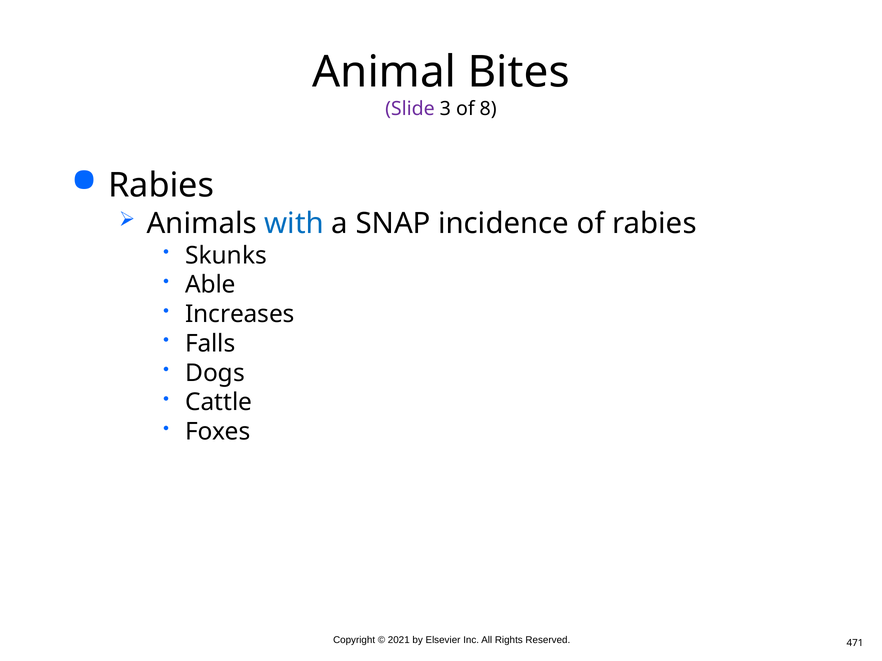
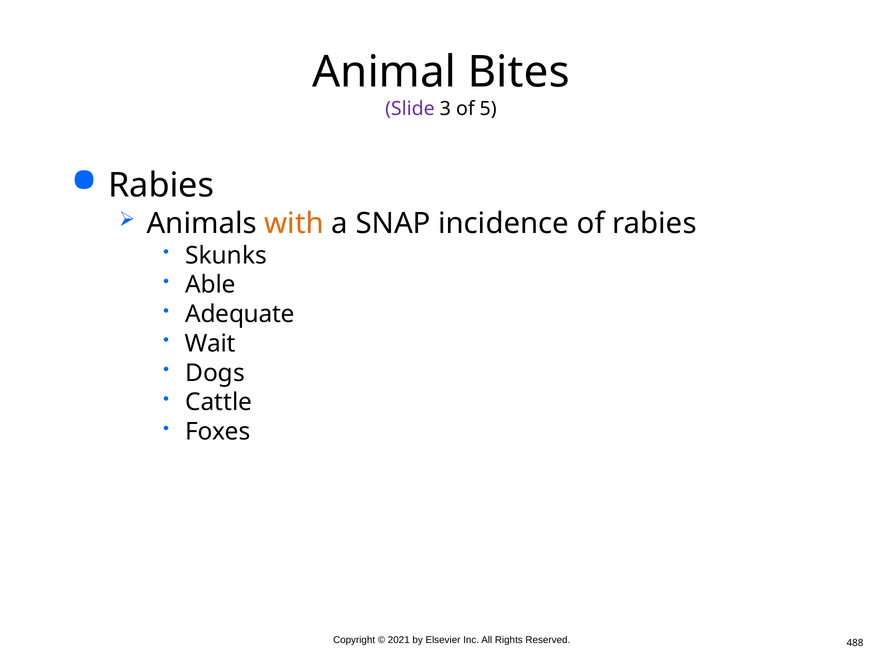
8: 8 -> 5 (488, 109)
with colour: blue -> orange (294, 224)
Increases: Increases -> Adequate (240, 314)
Falls: Falls -> Wait (210, 344)
471: 471 -> 488 (855, 644)
